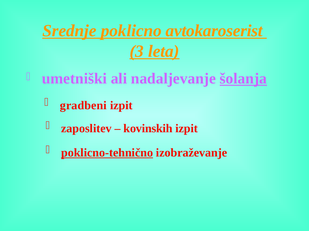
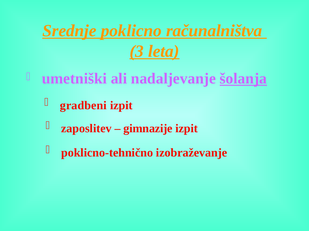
avtokaroserist: avtokaroserist -> računalništva (214, 31)
kovinskih: kovinskih -> gimnazije (148, 129)
poklicno-tehnično underline: present -> none (107, 153)
